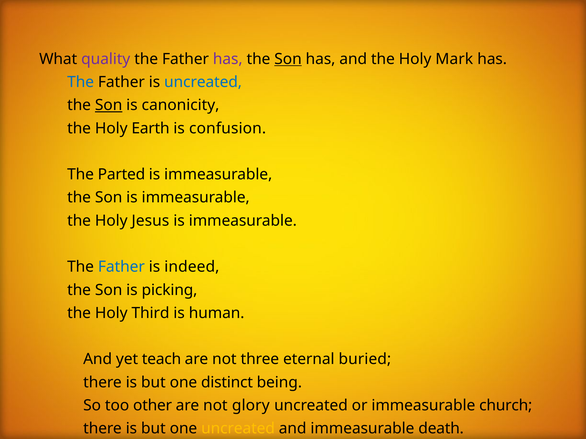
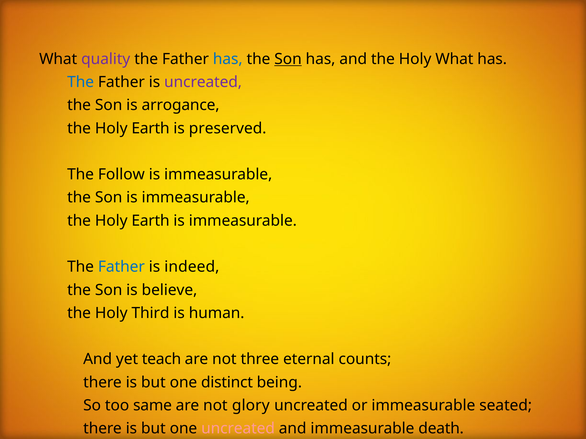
has colour: purple -> blue (228, 59)
Holy Mark: Mark -> What (454, 59)
uncreated colour: blue -> purple (203, 82)
Son underline: present -> none (109, 105)
canonicity: canonicity -> arrogance (181, 105)
confusion: confusion -> preserved (228, 128)
Parted: Parted -> Follow (121, 175)
Jesus: Jesus -> Earth (151, 221)
picking: picking -> believe (169, 290)
buried: buried -> counts (365, 360)
other: other -> same (153, 406)
church: church -> seated (506, 406)
uncreated colour: yellow -> pink (238, 429)
